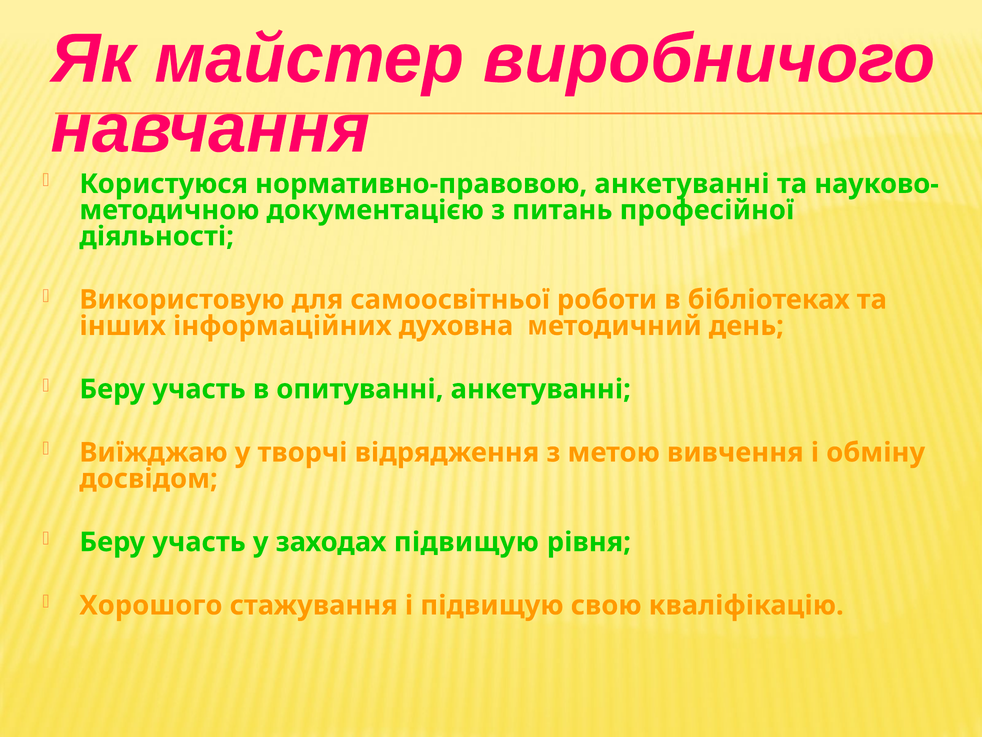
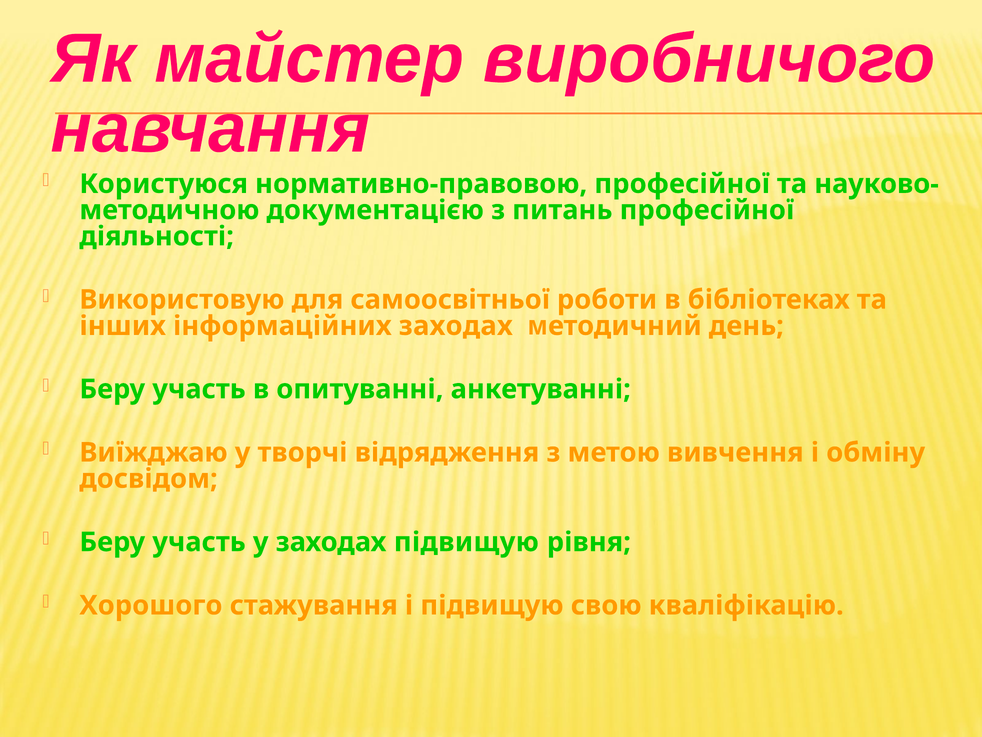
нормативно-правовою анкетуванні: анкетуванні -> професійної (682, 184)
інформаційних духовна: духовна -> заходах (456, 326)
